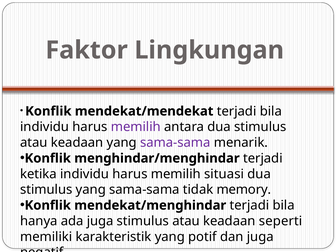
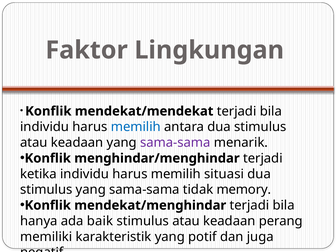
memilih colour: purple -> blue (136, 127)
ada juga: juga -> baik (100, 221)
seperti: seperti -> perang (281, 221)
